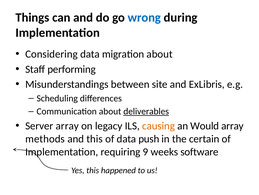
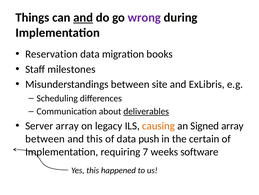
and underline: none -> present (83, 18)
wrong colour: blue -> purple (144, 18)
Considering: Considering -> Reservation (52, 54)
migration about: about -> books (160, 54)
performing: performing -> milestones (72, 69)
Would: Would -> Signed (205, 125)
methods: methods -> between (45, 138)
9: 9 -> 7 (146, 151)
